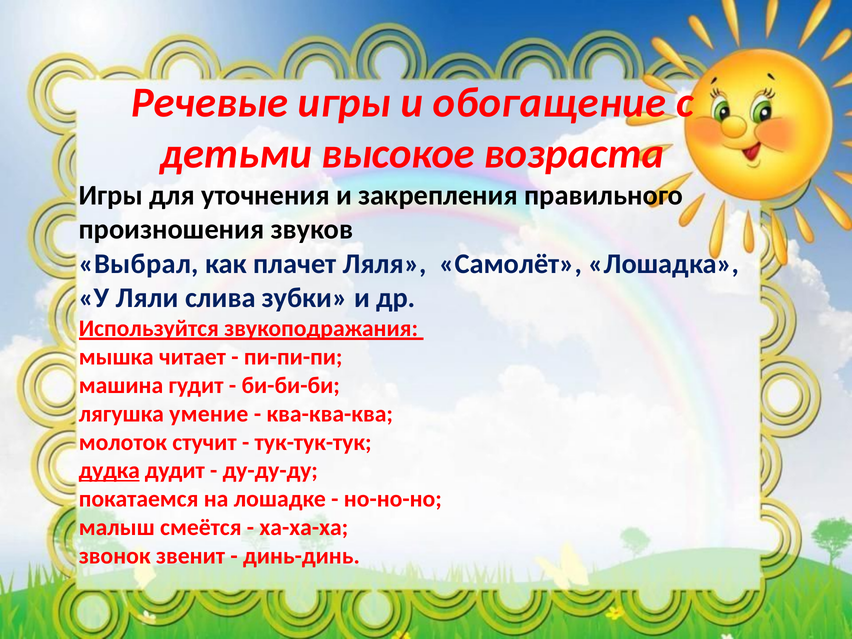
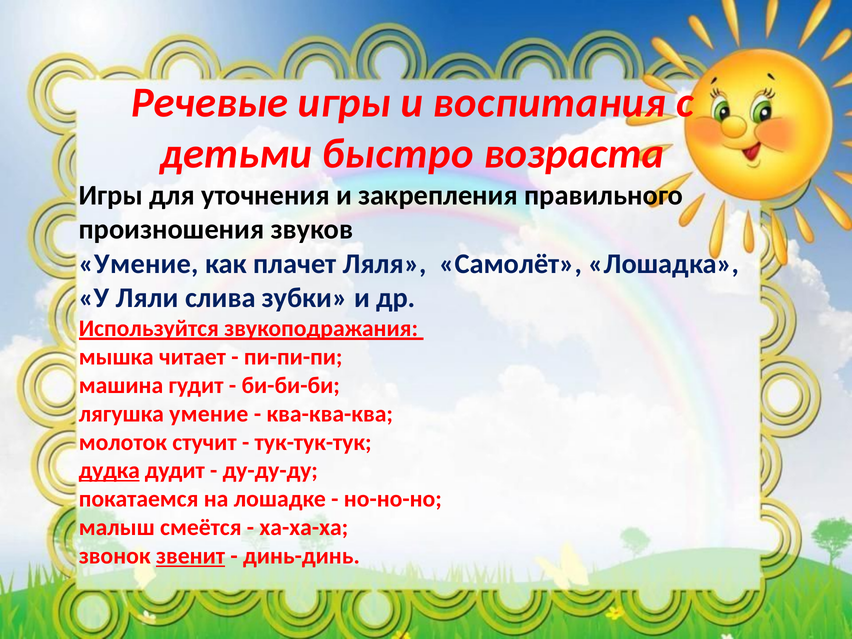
обогащение: обогащение -> воспитания (549, 103)
высокое: высокое -> быстро (398, 154)
Выбрал: Выбрал -> Умение (139, 264)
звенит underline: none -> present (190, 556)
